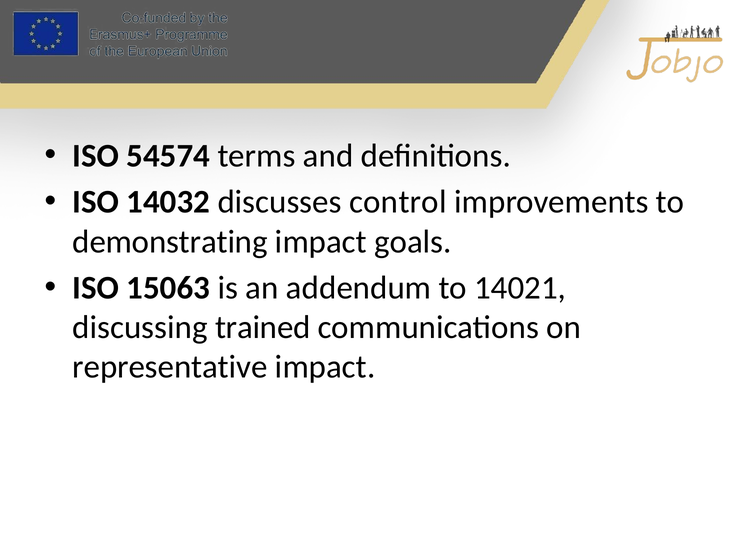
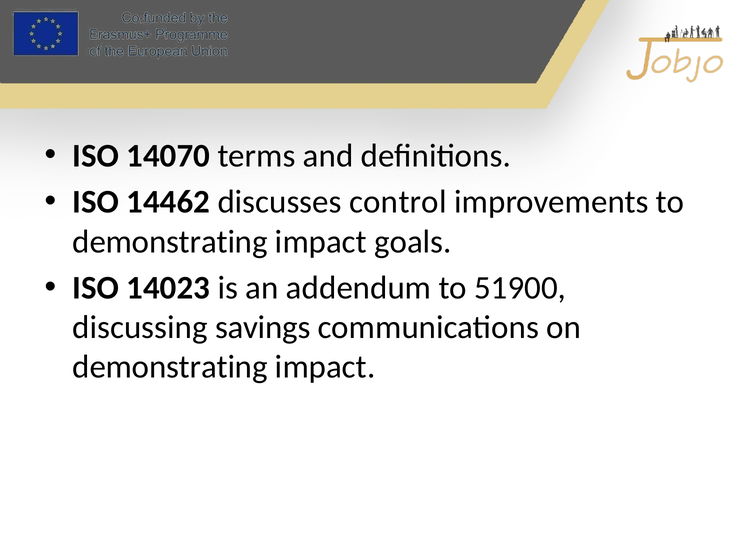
54574: 54574 -> 14070 (168, 156)
14032: 14032 -> 14462 (168, 202)
15063: 15063 -> 14023 (168, 288)
14021: 14021 -> 51900 (520, 288)
trained: trained -> savings (263, 327)
representative: representative -> demonstrating (170, 367)
